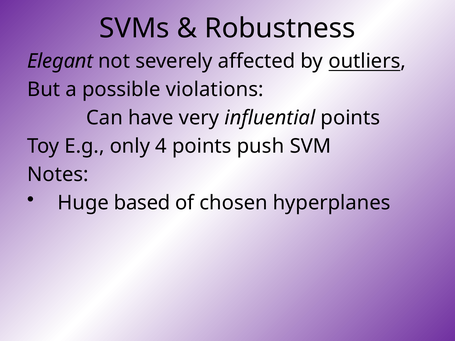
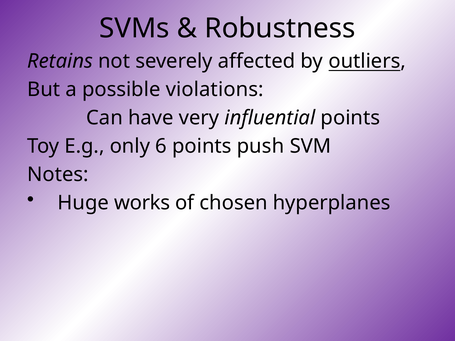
Elegant: Elegant -> Retains (60, 61)
4: 4 -> 6 (161, 146)
based: based -> works (142, 203)
